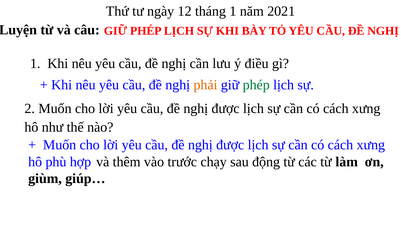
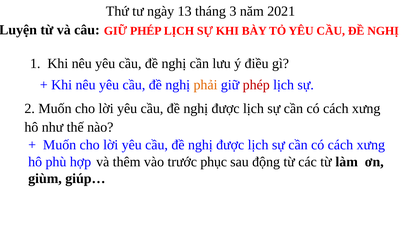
12: 12 -> 13 (185, 11)
tháng 1: 1 -> 3 (233, 11)
phép colour: green -> red (256, 85)
chạy: chạy -> phục (214, 161)
